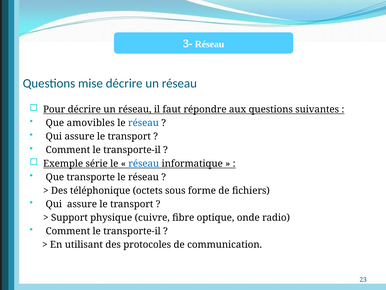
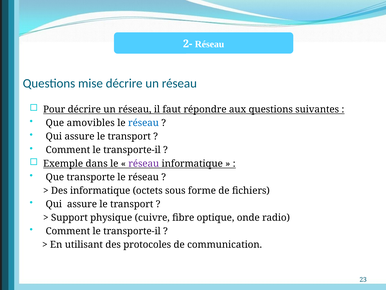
3-: 3- -> 2- (188, 44)
série: série -> dans (97, 163)
réseau colour: blue -> purple (144, 163)
Des téléphonique: téléphonique -> informatique (100, 190)
